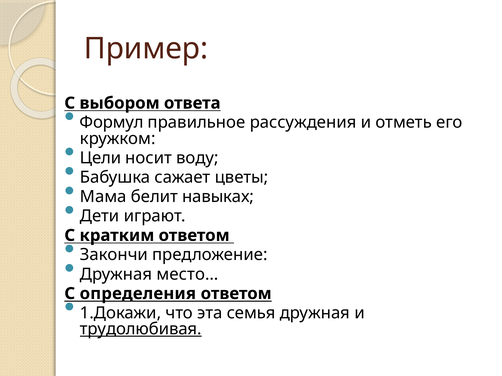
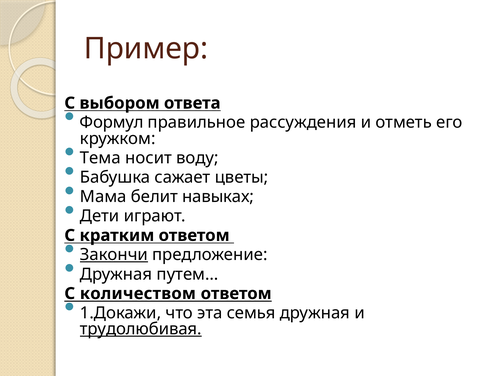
Цели: Цели -> Тема (100, 158)
Закончи underline: none -> present (114, 255)
место…: место… -> путем… (187, 275)
определения: определения -> количеством (138, 294)
